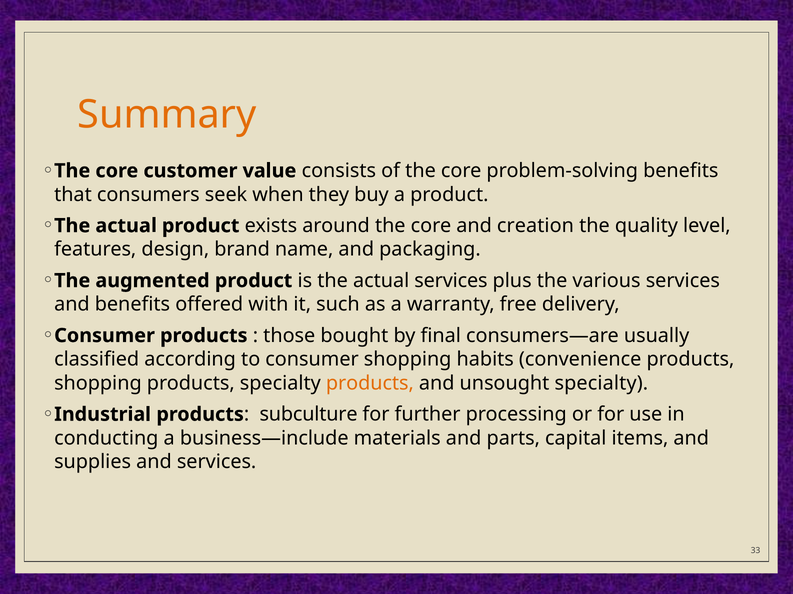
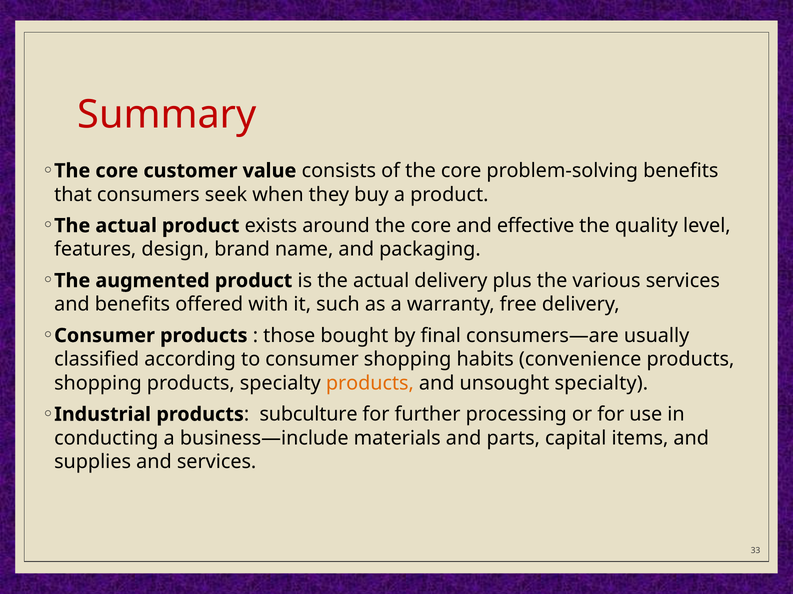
Summary colour: orange -> red (167, 115)
creation: creation -> effective (536, 226)
actual services: services -> delivery (451, 281)
